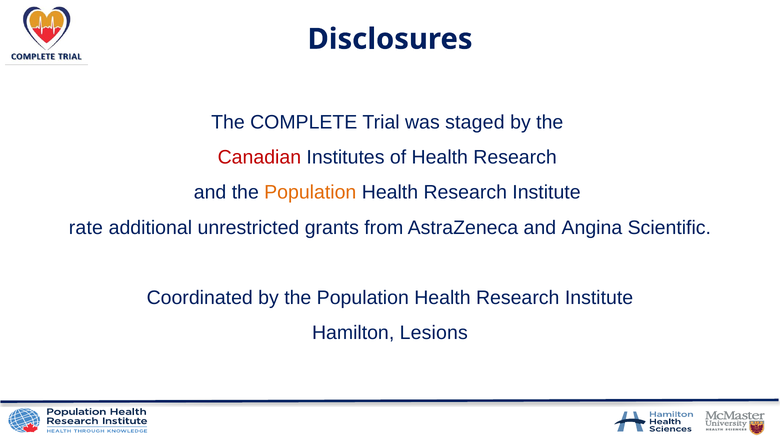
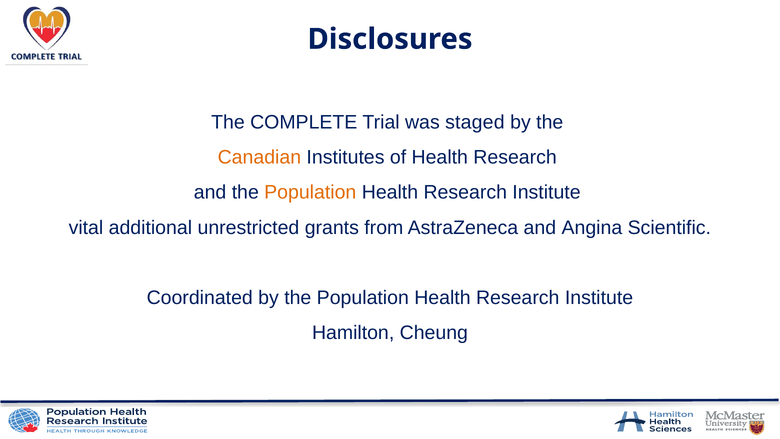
Canadian colour: red -> orange (259, 157)
rate: rate -> vital (86, 227)
Lesions: Lesions -> Cheung (434, 333)
